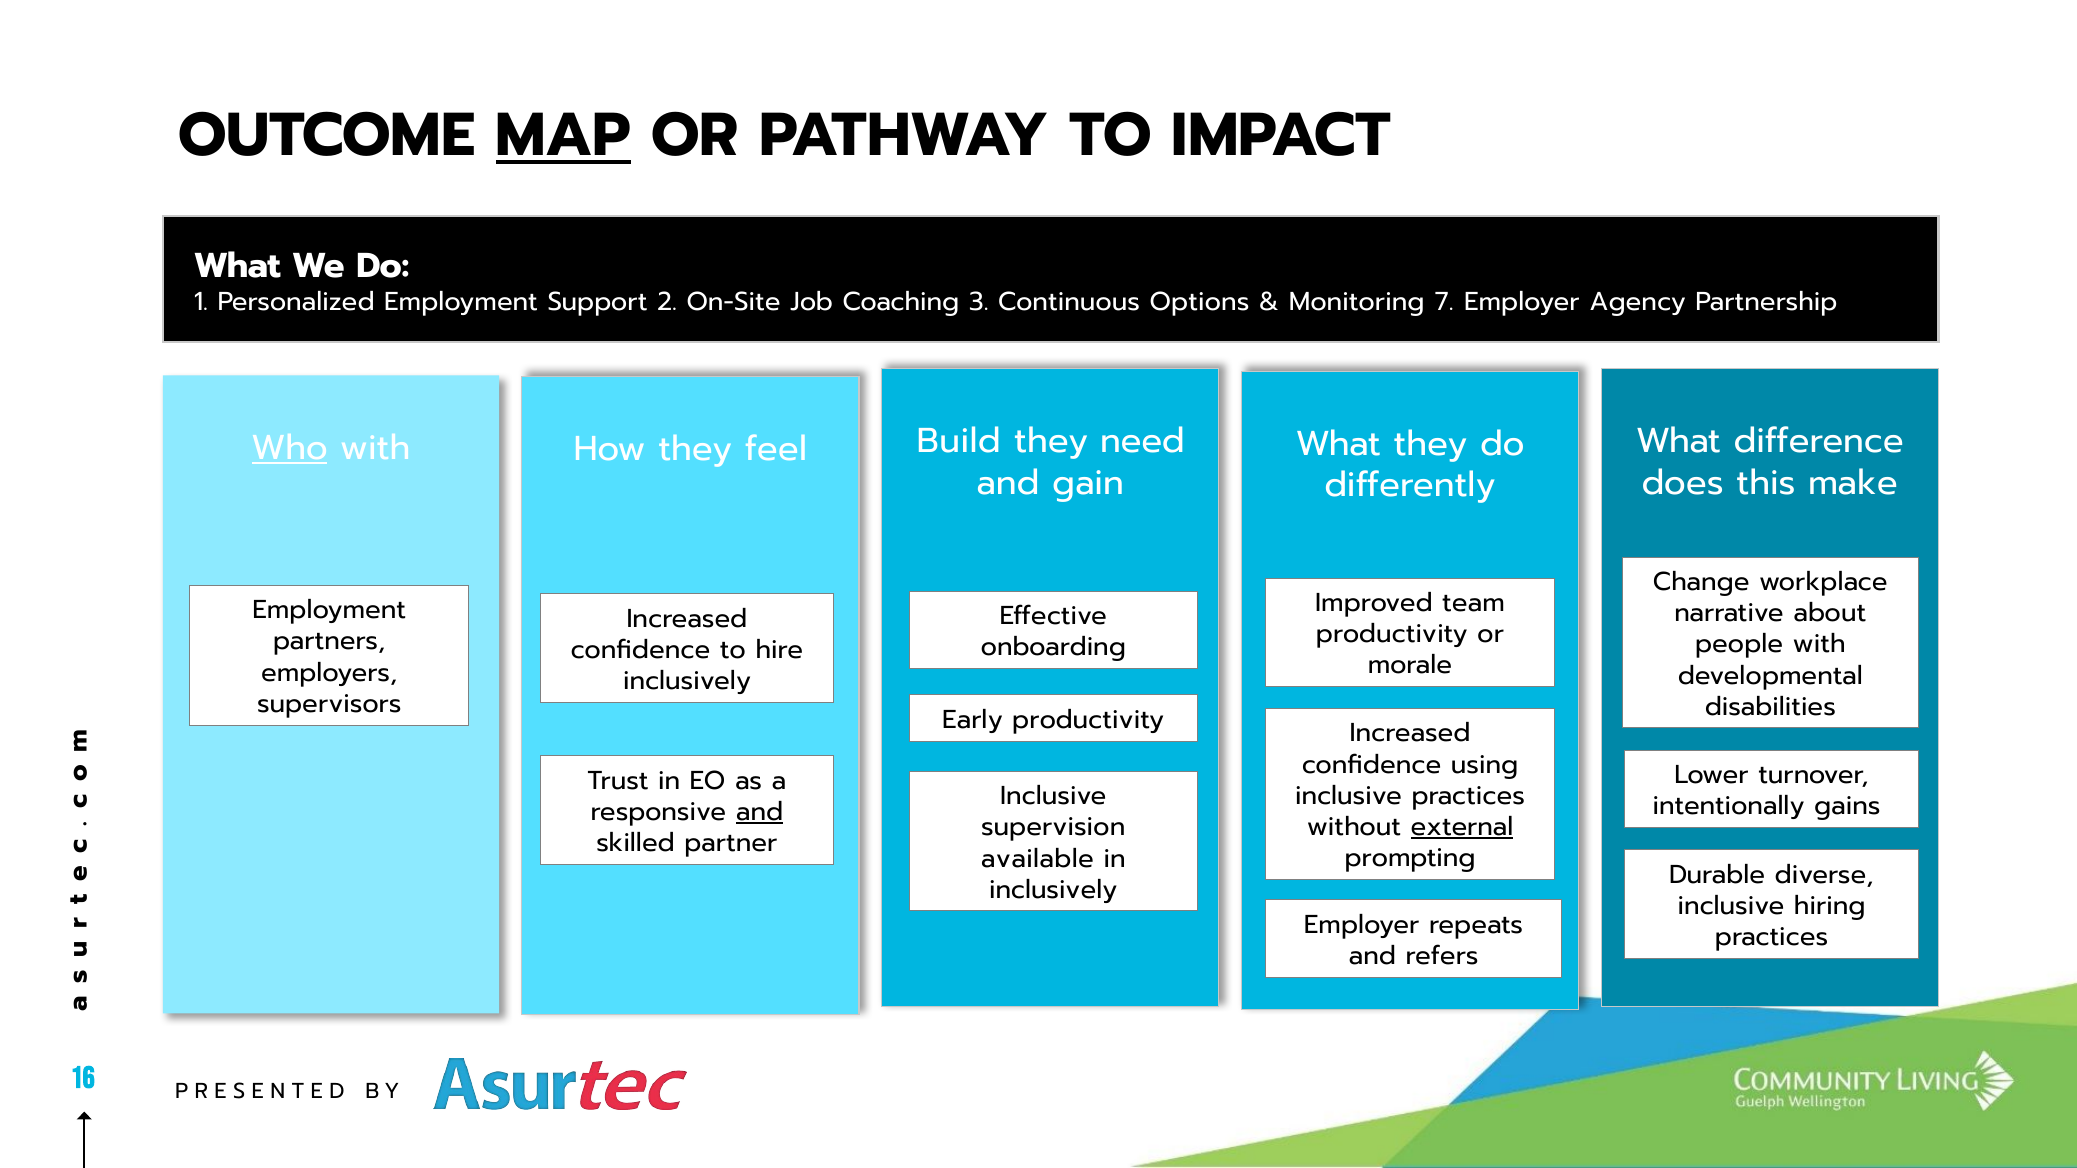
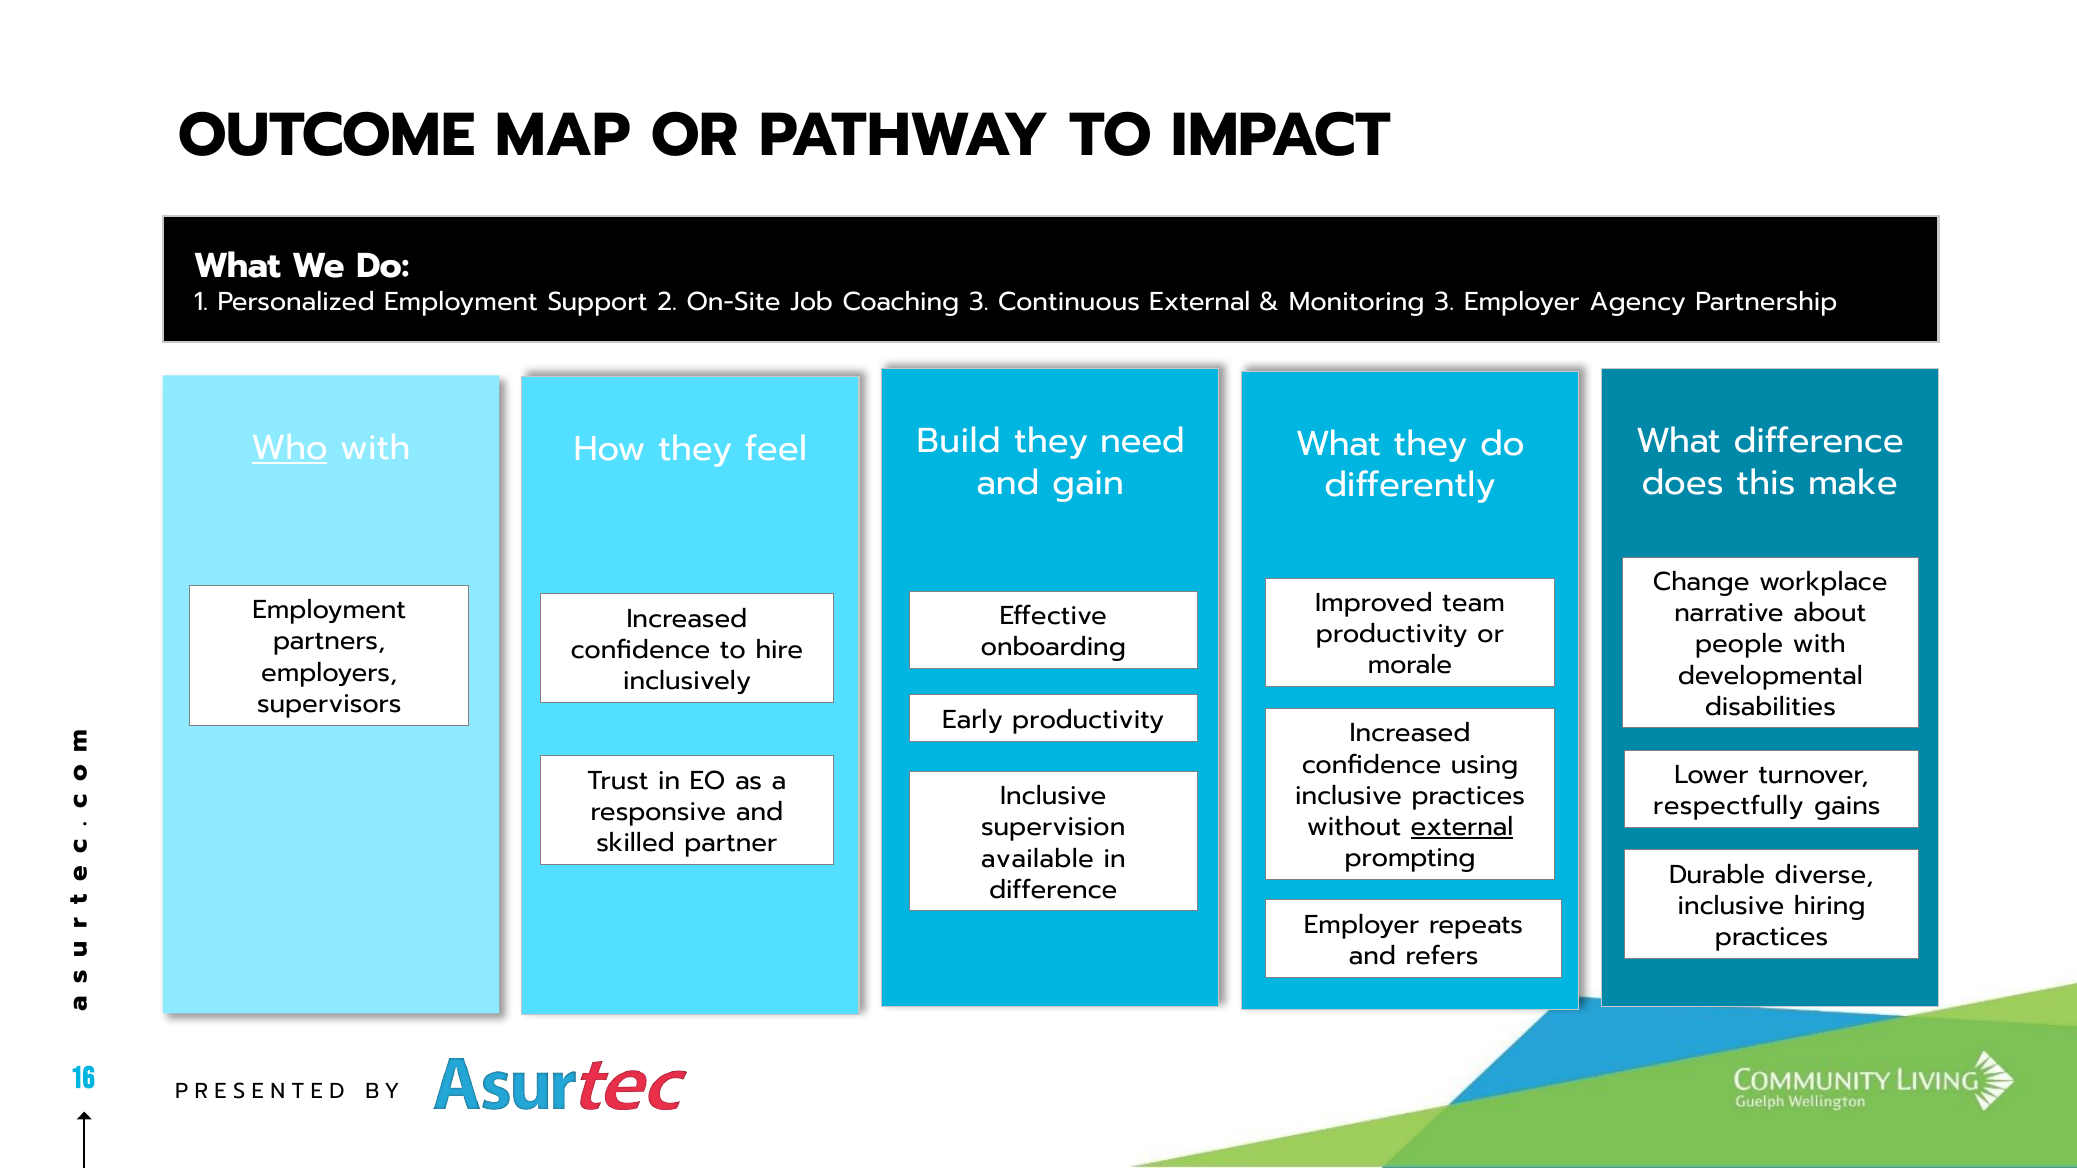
MAP underline: present -> none (564, 136)
Continuous Options: Options -> External (1200, 302)
Monitoring 7: 7 -> 3 (1444, 302)
intentionally: intentionally -> respectfully (1728, 806)
and underline: present -> none (760, 812)
inclusively: inclusively -> difference (1053, 890)
